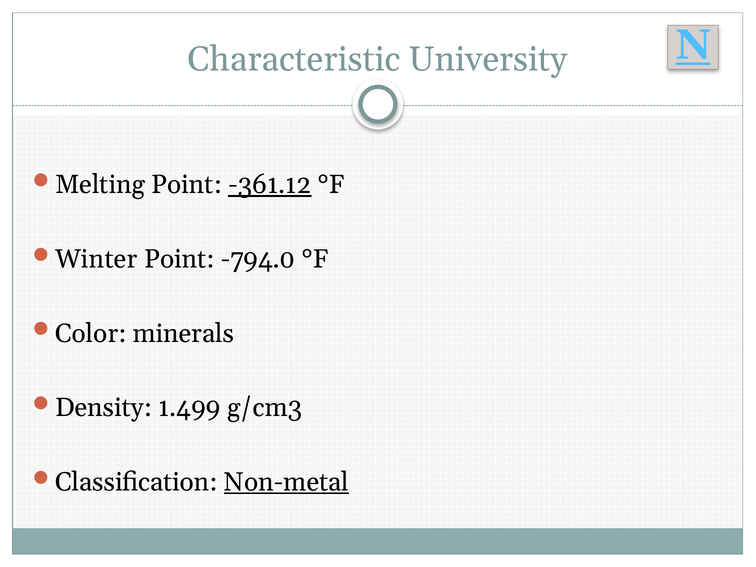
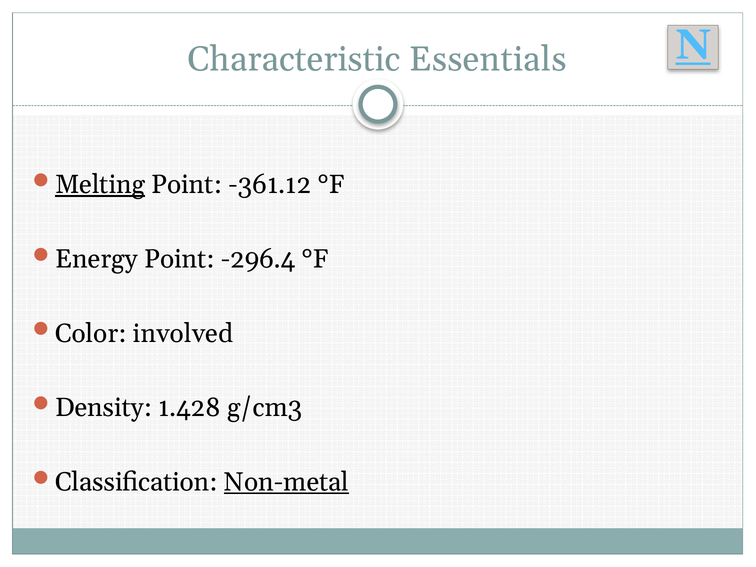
University: University -> Essentials (488, 60)
Melting underline: none -> present (100, 185)
-361.12 underline: present -> none (270, 185)
Winter: Winter -> Energy (96, 259)
-794.0: -794.0 -> -296.4 (258, 259)
minerals: minerals -> involved (183, 333)
1.499: 1.499 -> 1.428 (190, 408)
